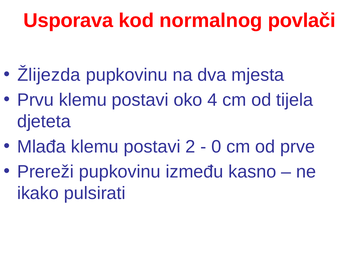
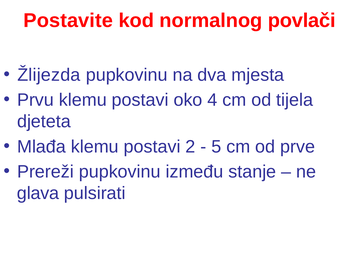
Usporava: Usporava -> Postavite (68, 21)
0: 0 -> 5 (216, 147)
kasno: kasno -> stanje (252, 172)
ikako: ikako -> glava (38, 193)
